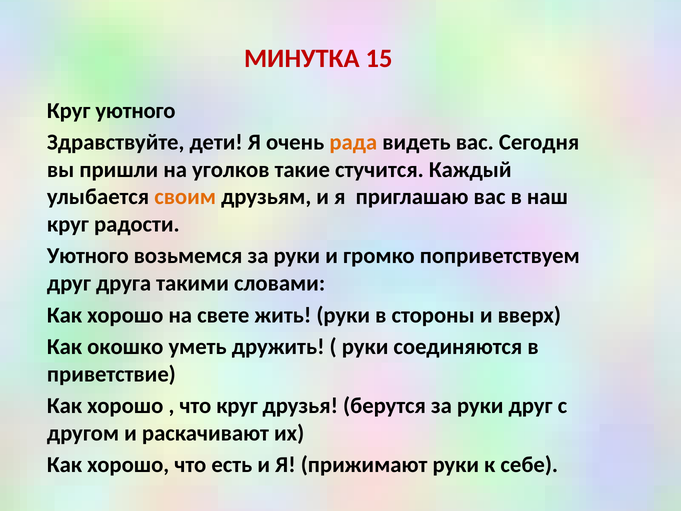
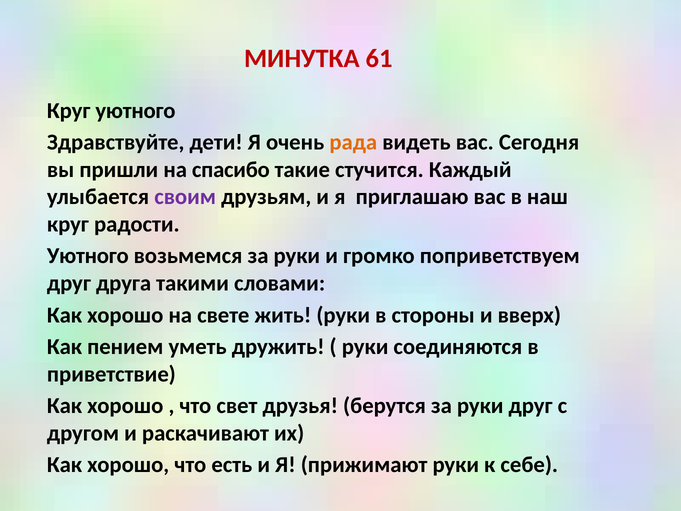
15: 15 -> 61 (379, 58)
уголков: уголков -> спасибо (231, 170)
своим colour: orange -> purple (185, 197)
окошко: окошко -> пением (125, 347)
что круг: круг -> свет (237, 406)
